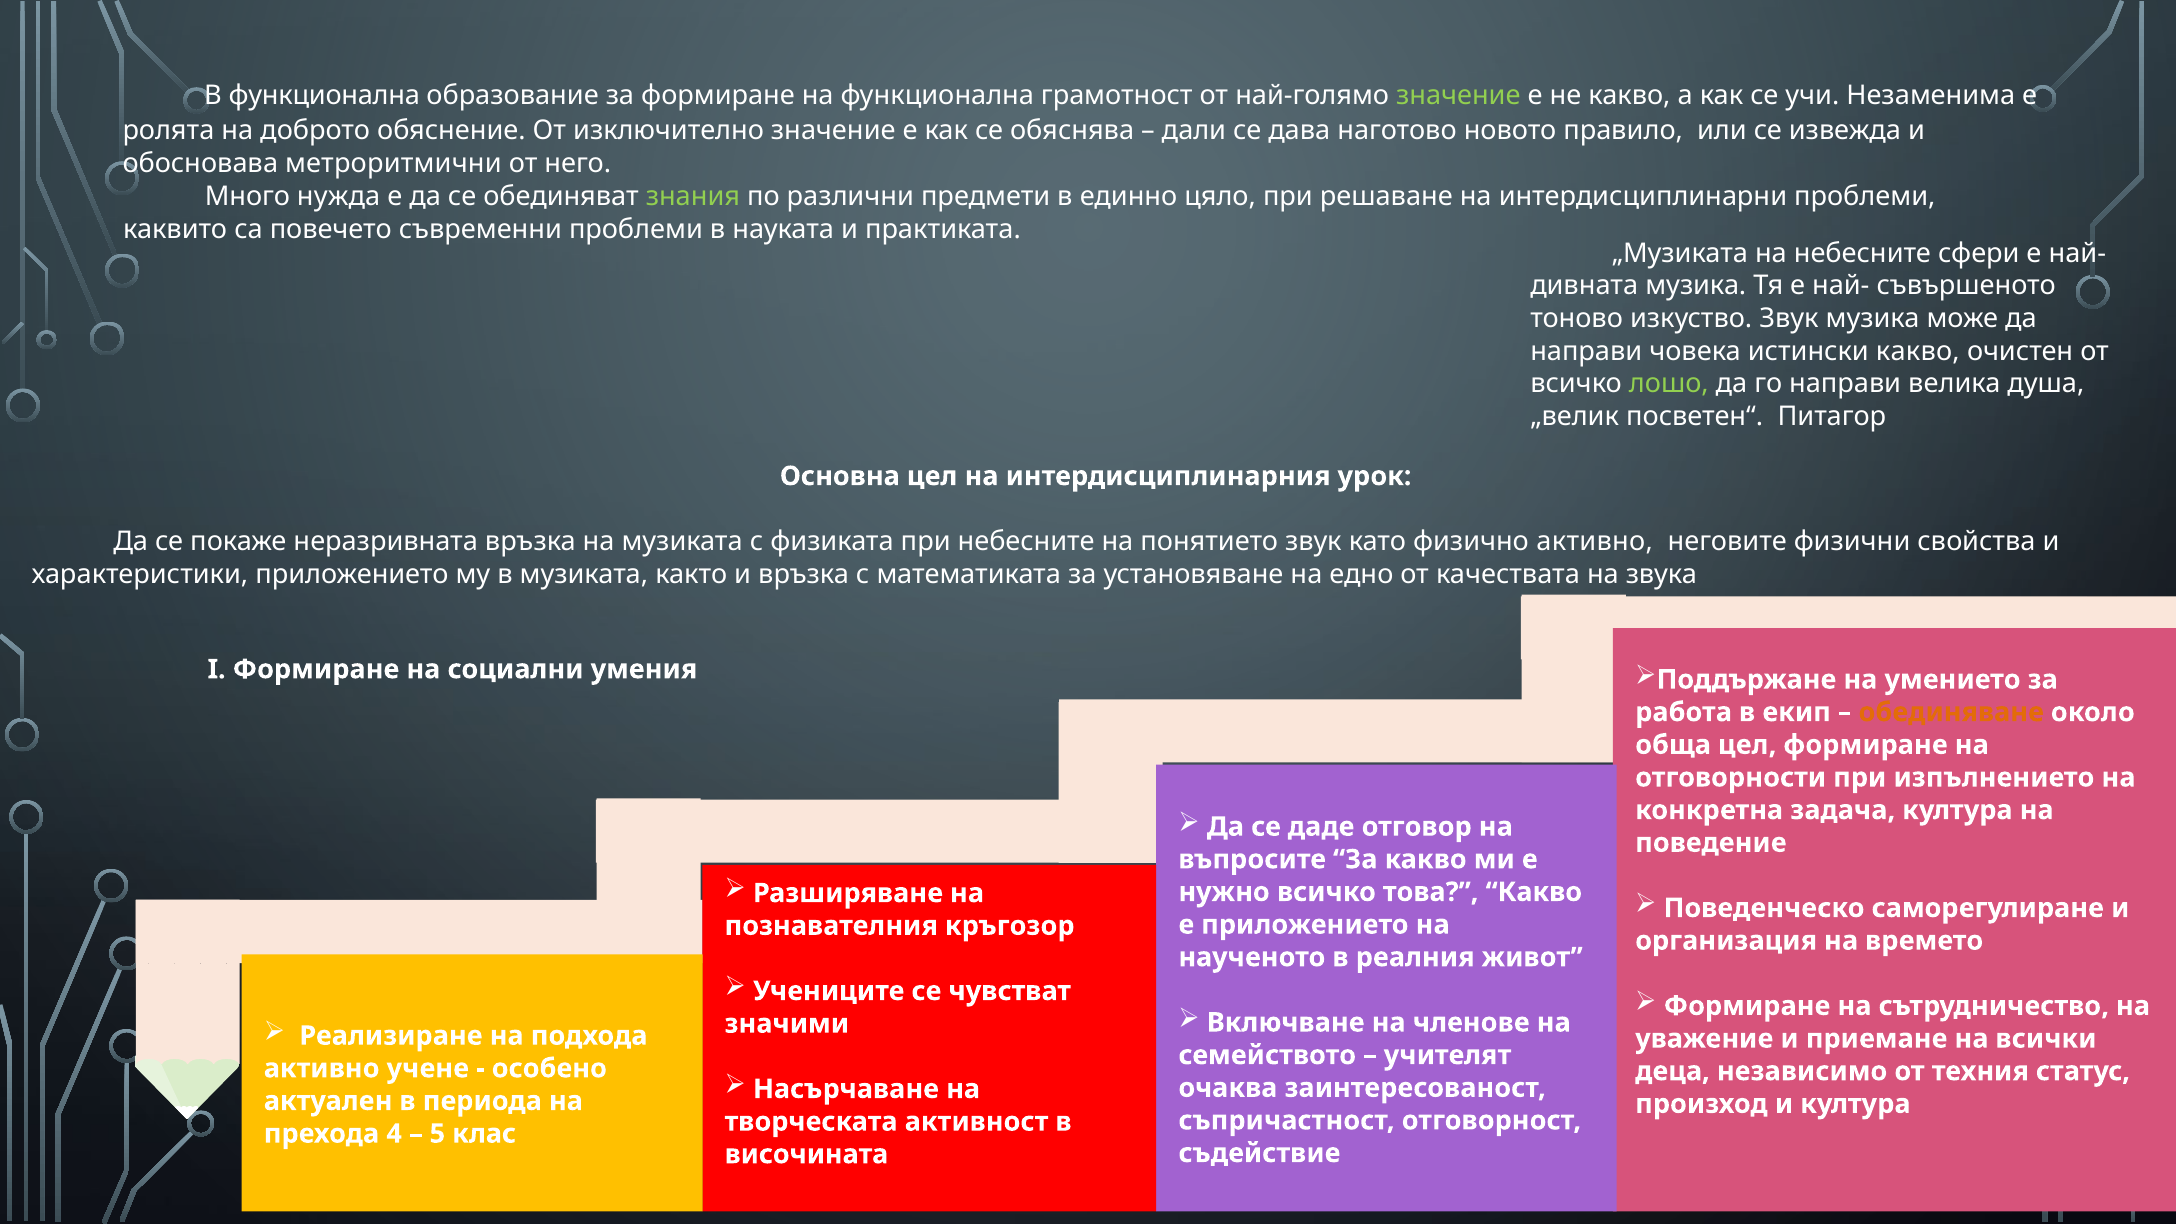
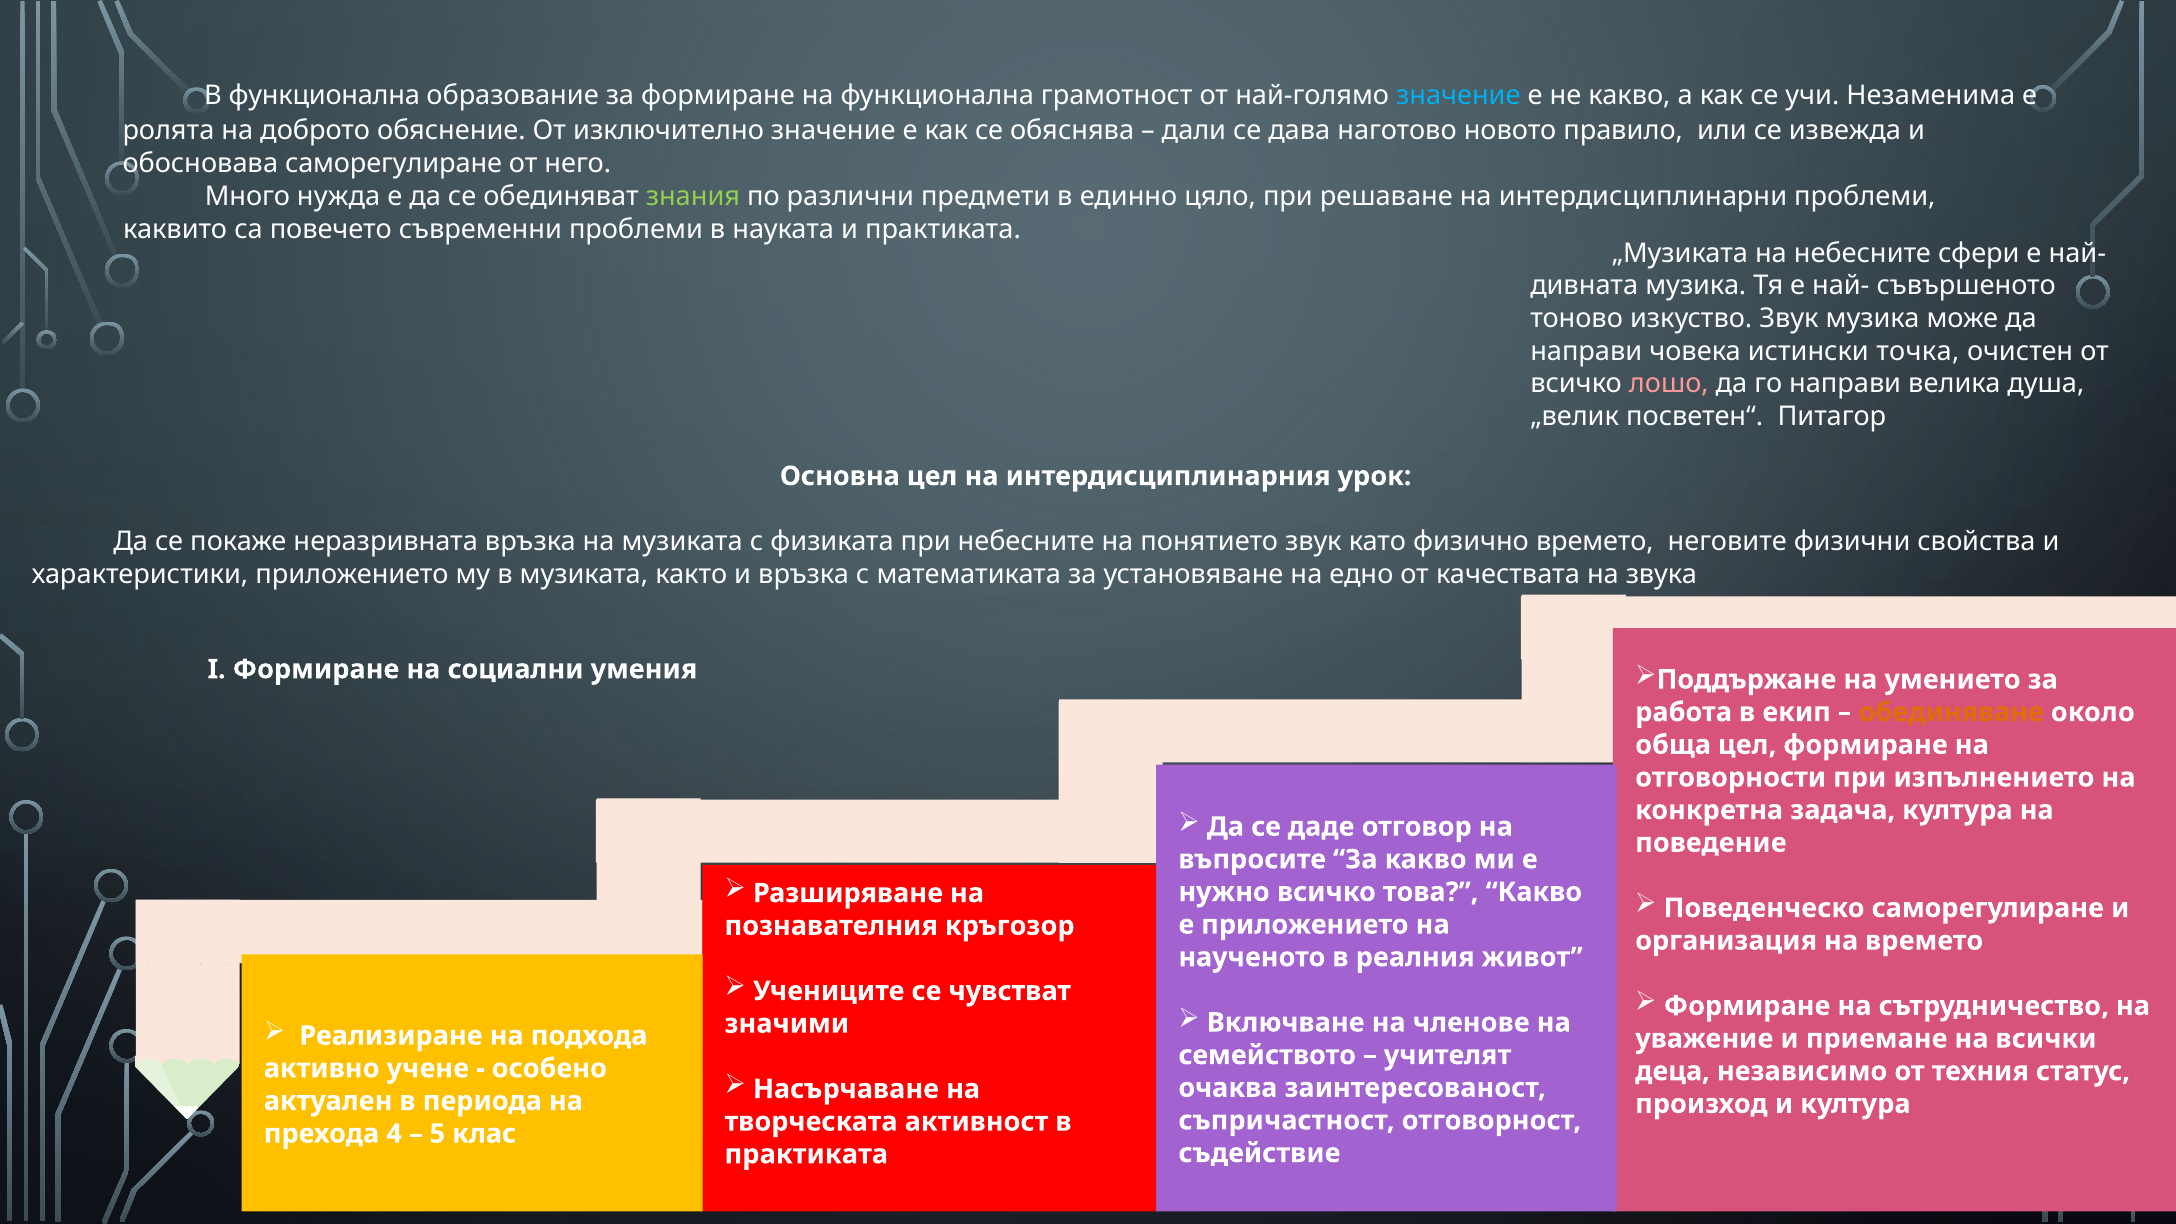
значение colour: light green -> light blue (1458, 95)
обосновава метроритмични: метроритмични -> саморегулиране (394, 163)
истински какво: какво -> точка (1918, 351)
лошо colour: light green -> pink (1669, 384)
физично активно: активно -> времето (1595, 541)
височината: височината -> практиката (806, 1154)
